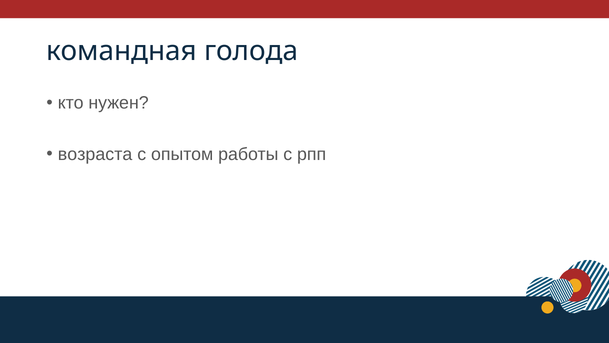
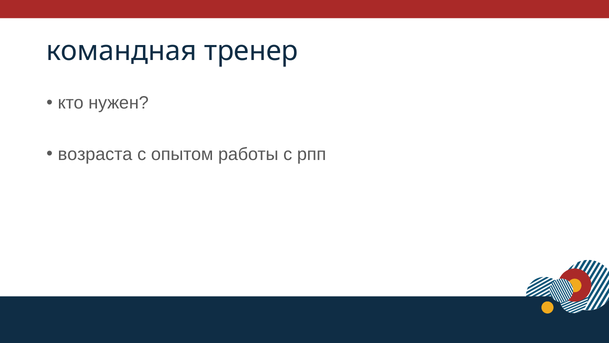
голода: голода -> тренер (251, 51)
